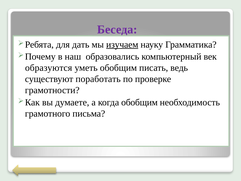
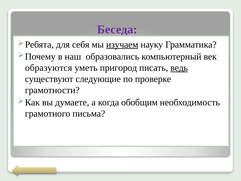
дать: дать -> себя (81, 44)
уметь обобщим: обобщим -> пригород (118, 68)
ведь underline: none -> present (179, 68)
поработать: поработать -> следующие (98, 79)
